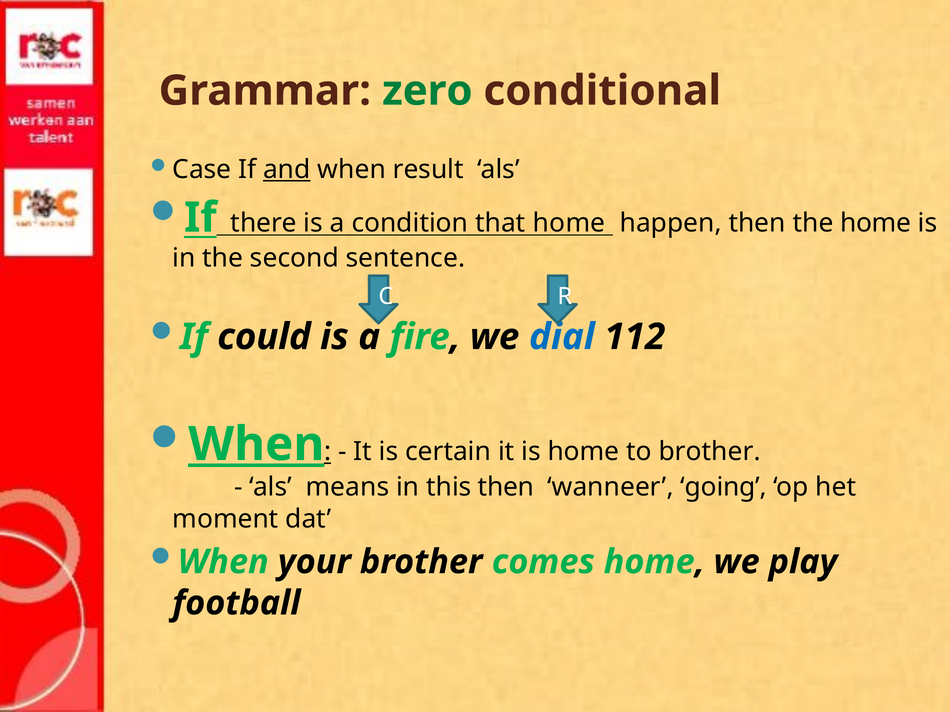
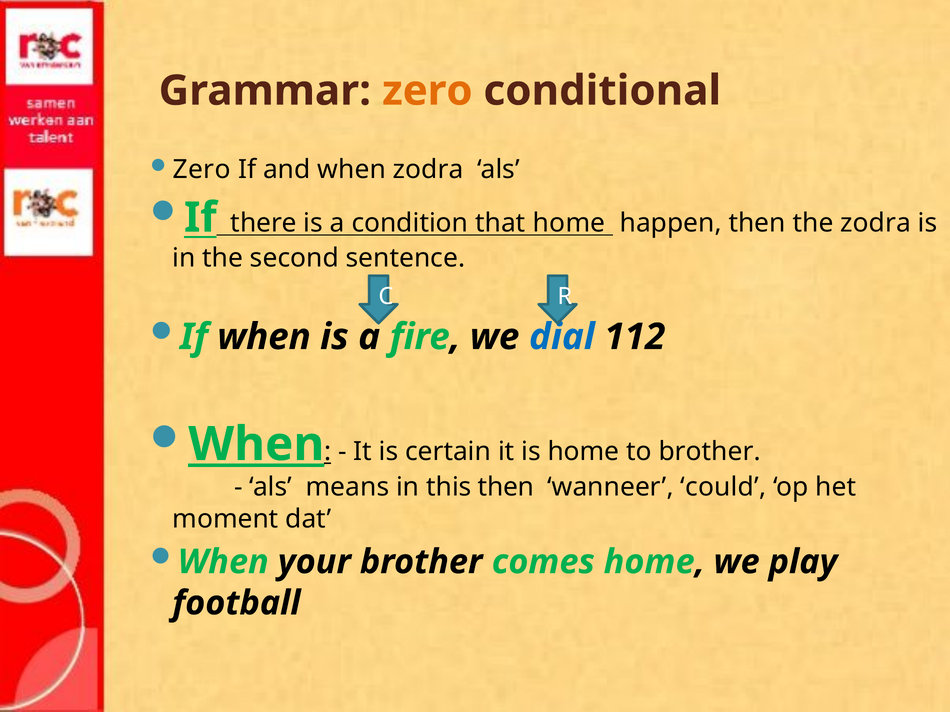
zero colour: green -> orange (427, 91)
Case: Case -> Zero (202, 170)
and underline: present -> none (287, 170)
when result: result -> zodra (428, 170)
the home: home -> zodra (876, 223)
If could: could -> when (264, 337)
going: going -> could (723, 488)
